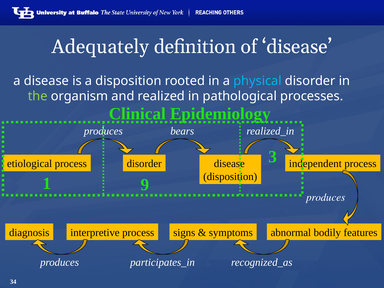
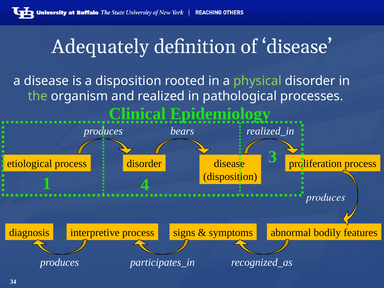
physical colour: light blue -> light green (258, 81)
independent: independent -> proliferation (315, 164)
9: 9 -> 4 (145, 185)
